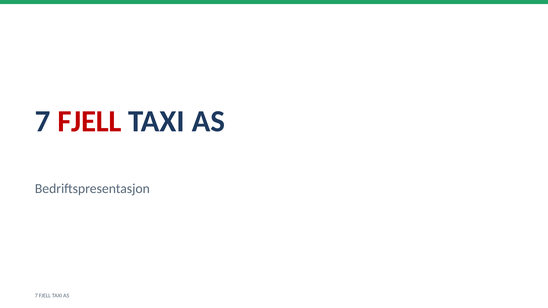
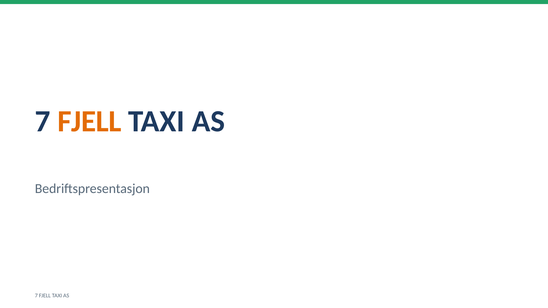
FJELL colour: red -> orange (89, 122)
